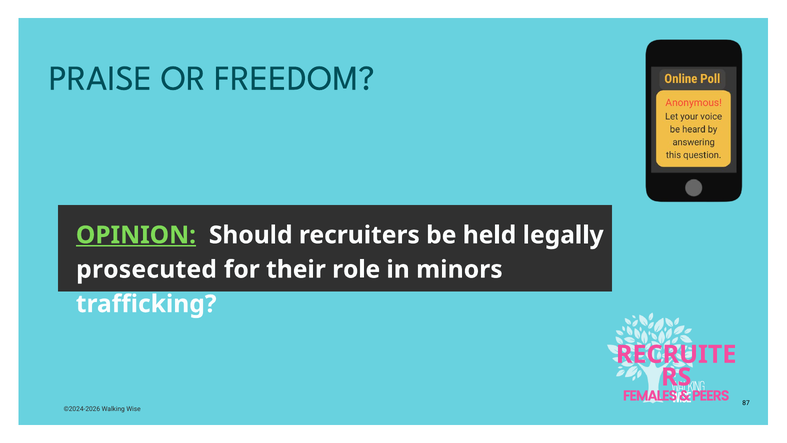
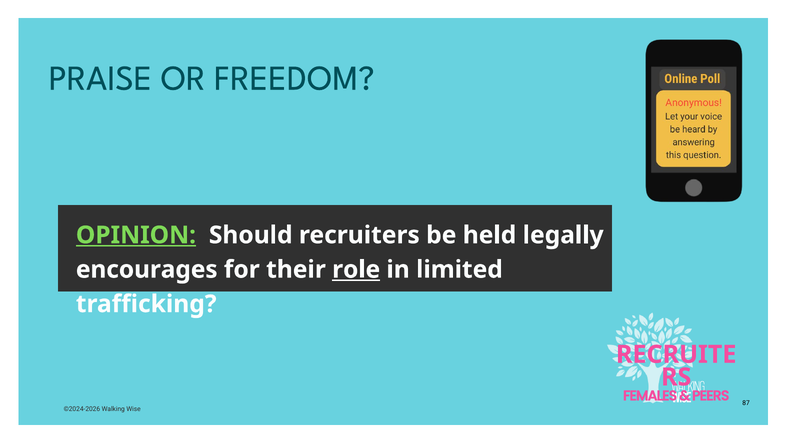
prosecuted: prosecuted -> encourages (147, 269)
role underline: none -> present (356, 269)
minors: minors -> limited (459, 269)
